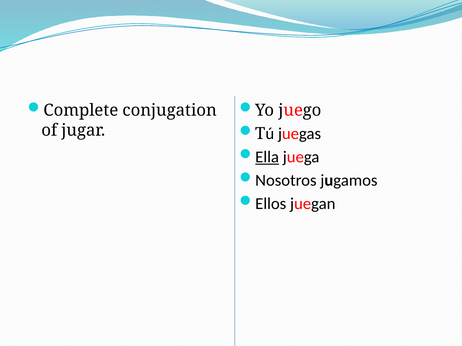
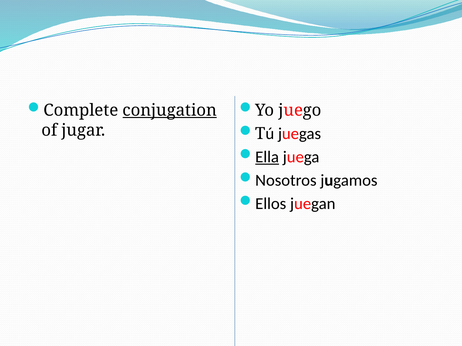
conjugation underline: none -> present (170, 110)
